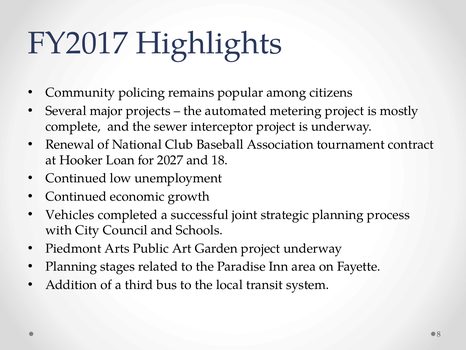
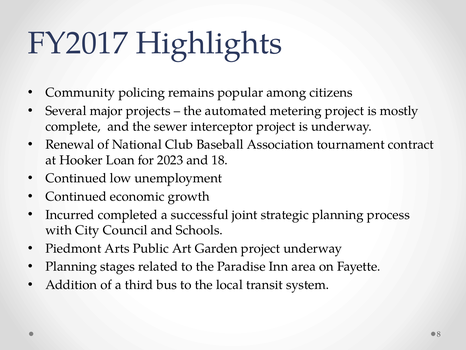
2027: 2027 -> 2023 (170, 160)
Vehicles: Vehicles -> Incurred (70, 214)
